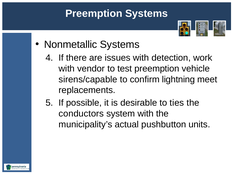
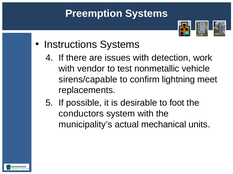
Nonmetallic: Nonmetallic -> Instructions (71, 45)
test preemption: preemption -> nonmetallic (157, 69)
ties: ties -> foot (177, 103)
pushbutton: pushbutton -> mechanical (164, 125)
